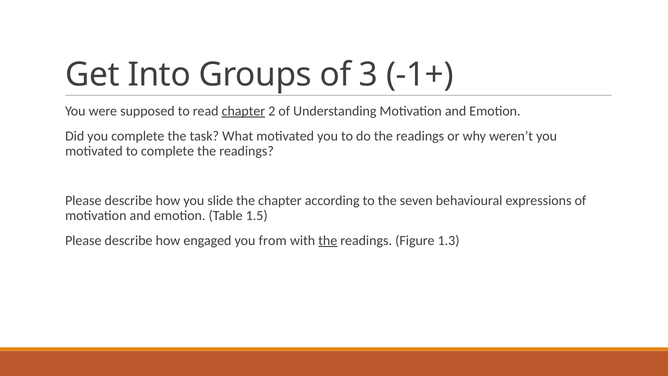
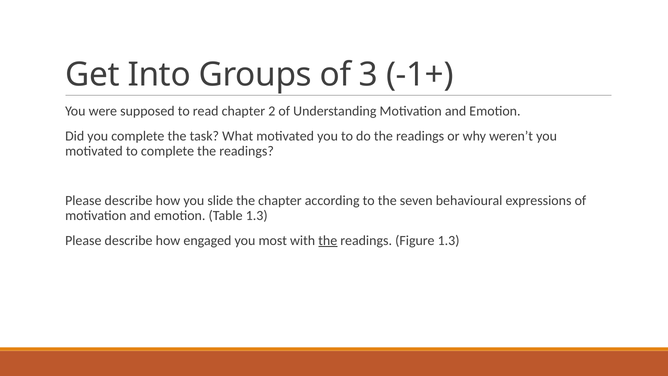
chapter underline: present -> none (243, 111)
Table 1.5: 1.5 -> 1.3 (257, 216)
from: from -> most (273, 240)
